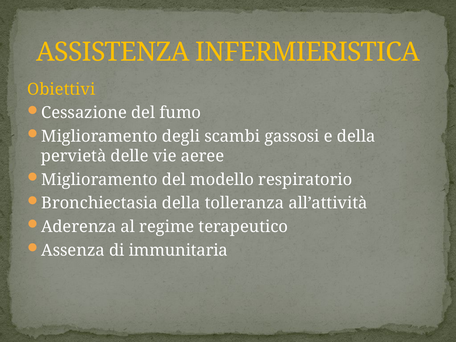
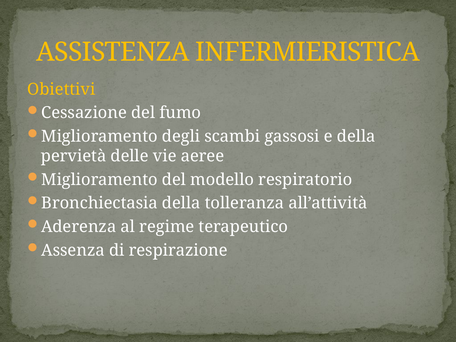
immunitaria: immunitaria -> respirazione (178, 250)
